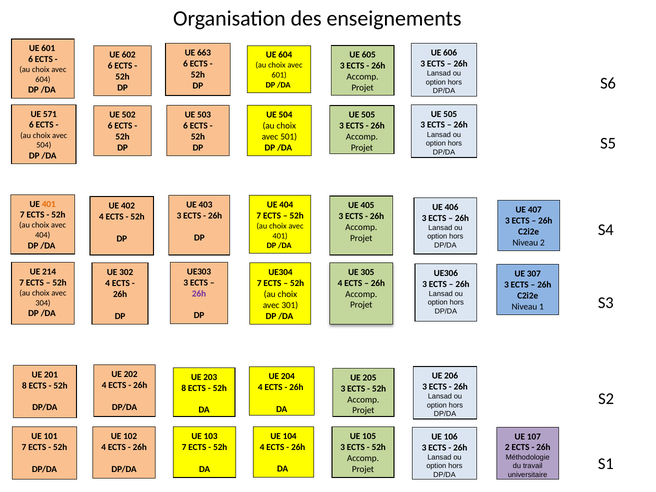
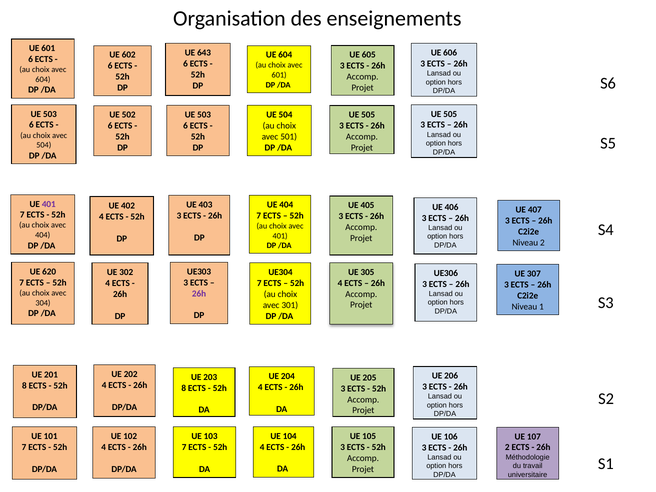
663: 663 -> 643 (204, 53)
571: 571 -> 503 (50, 114)
401 colour: orange -> purple (49, 204)
214: 214 -> 620 (49, 272)
